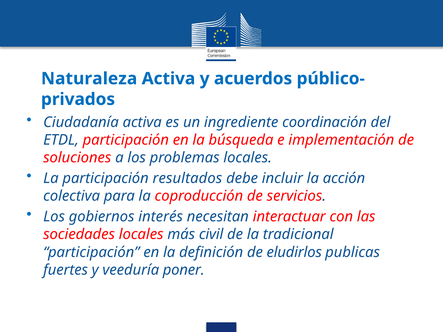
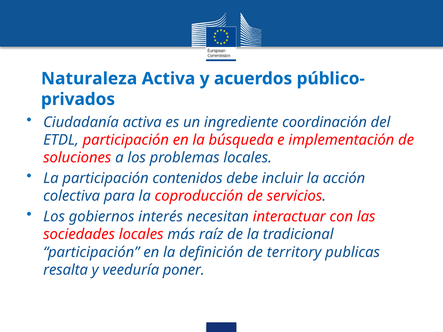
resultados: resultados -> contenidos (188, 179)
civil: civil -> raíz (211, 235)
eludirlos: eludirlos -> territory (294, 252)
fuertes: fuertes -> resalta (66, 270)
